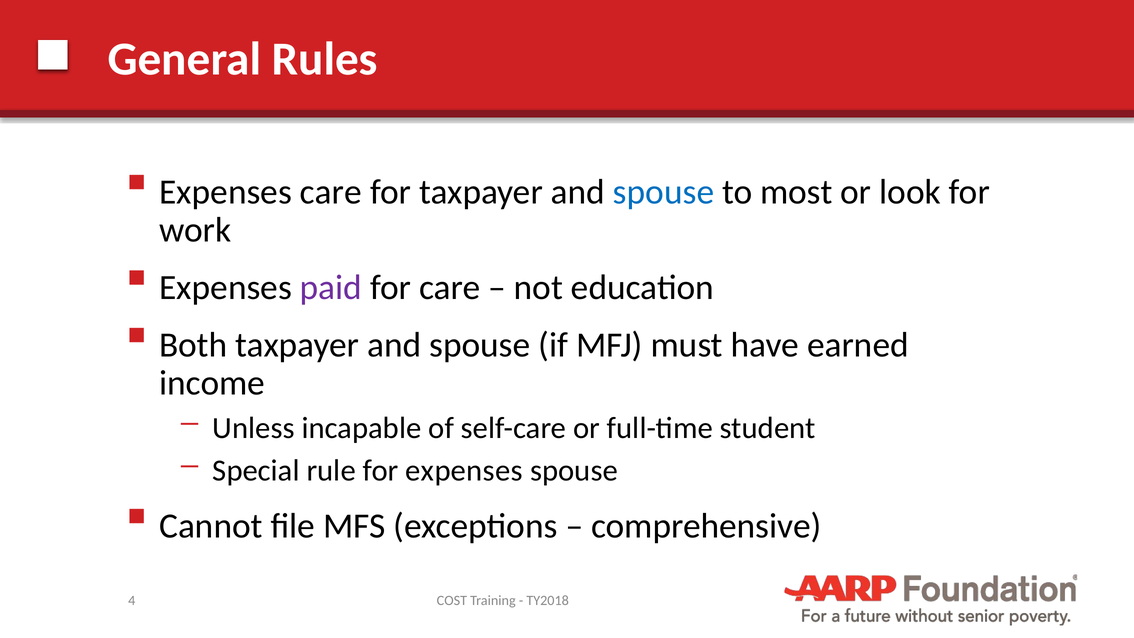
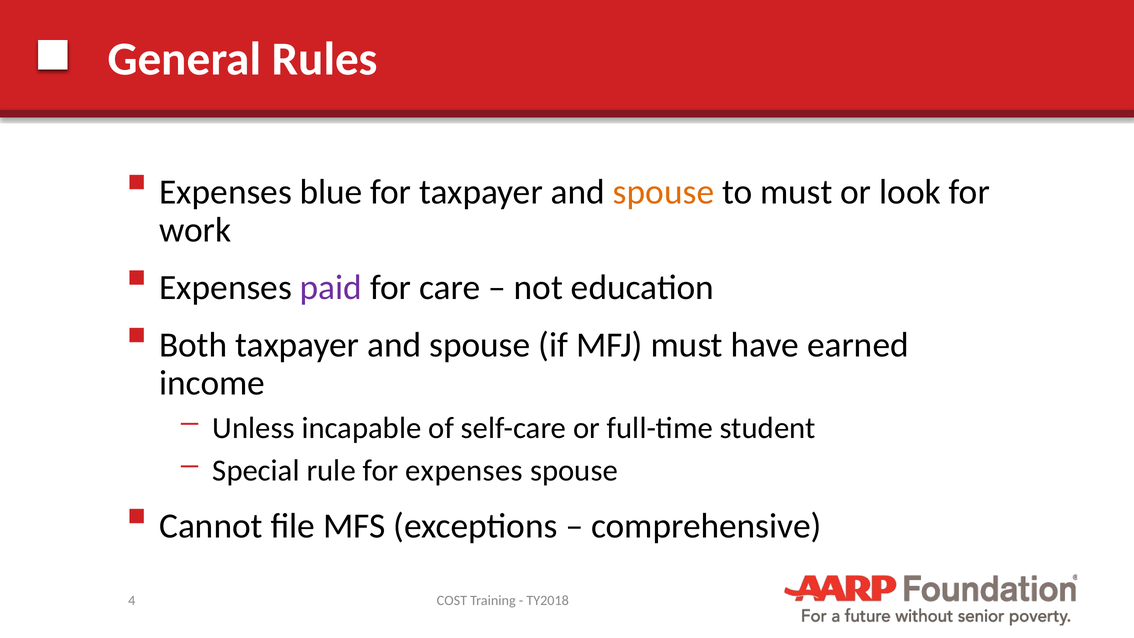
Expenses care: care -> blue (331, 192)
spouse colour: blue -> orange (664, 192)
to most: most -> must (796, 192)
